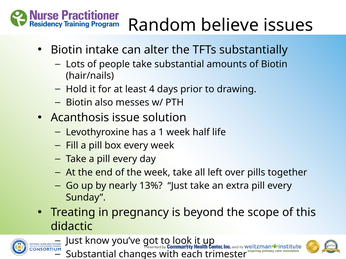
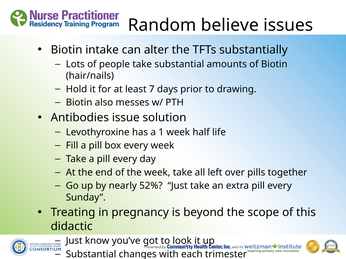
4: 4 -> 7 (152, 89)
Acanthosis: Acanthosis -> Antibodies (80, 118)
13%: 13% -> 52% (151, 186)
